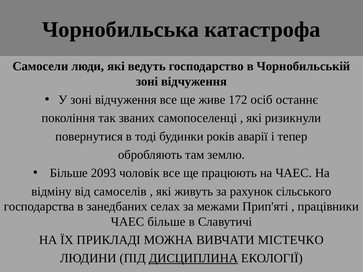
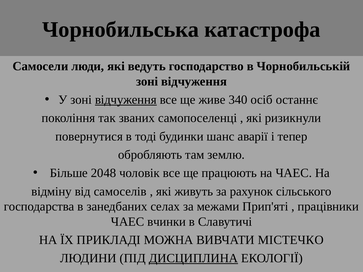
відчуження underline: none -> present (126, 100)
172: 172 -> 340 (238, 100)
років: років -> шанс (221, 137)
2093: 2093 -> 2048 (104, 173)
ЧАЕС більше: більше -> вчинки (167, 222)
